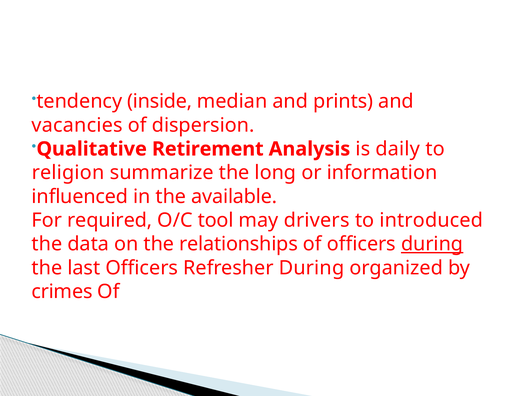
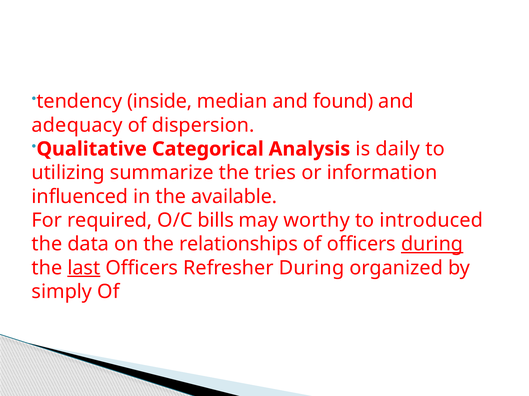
prints: prints -> found (343, 102)
vacancies: vacancies -> adequacy (77, 125)
Retirement: Retirement -> Categorical (208, 149)
religion: religion -> utilizing (68, 173)
long: long -> tries (275, 173)
tool: tool -> bills (216, 221)
drivers: drivers -> worthy (317, 221)
last underline: none -> present (84, 268)
crimes: crimes -> simply (62, 292)
